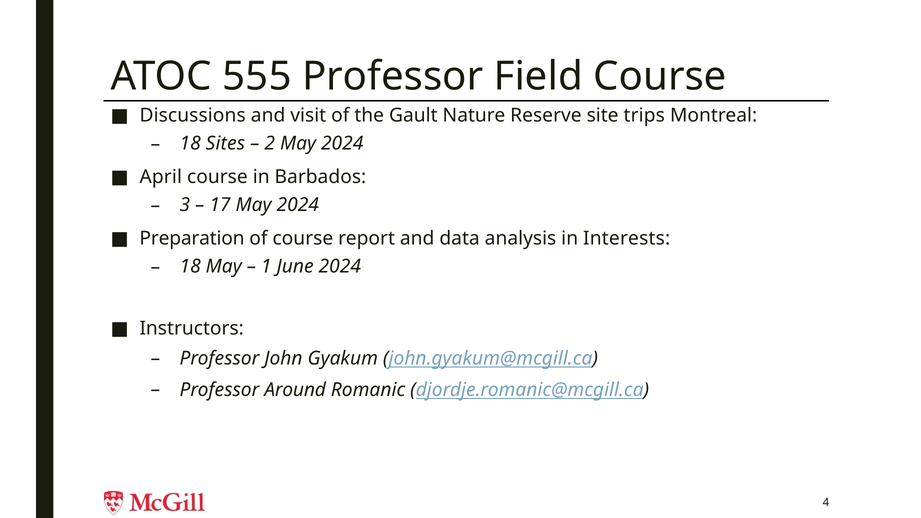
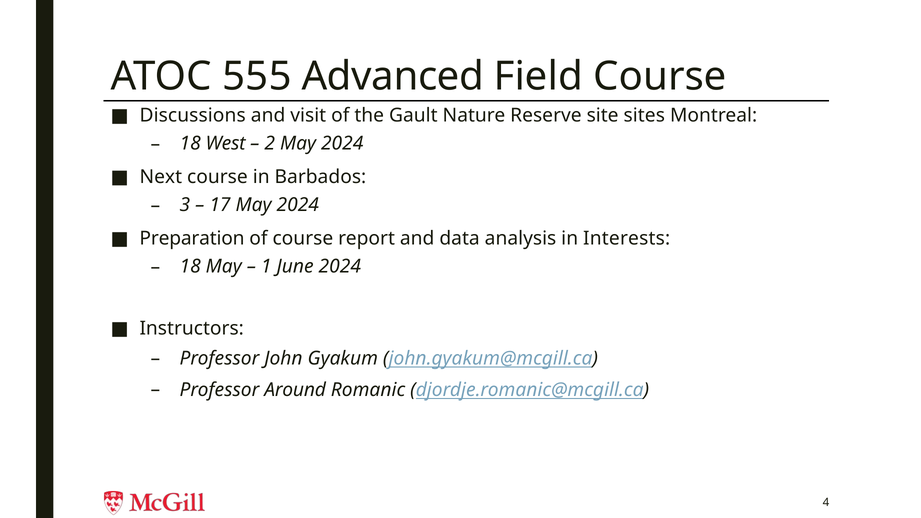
555 Professor: Professor -> Advanced (393, 76)
trips: trips -> sites (644, 115)
Sites: Sites -> West (226, 144)
April: April -> Next (161, 177)
